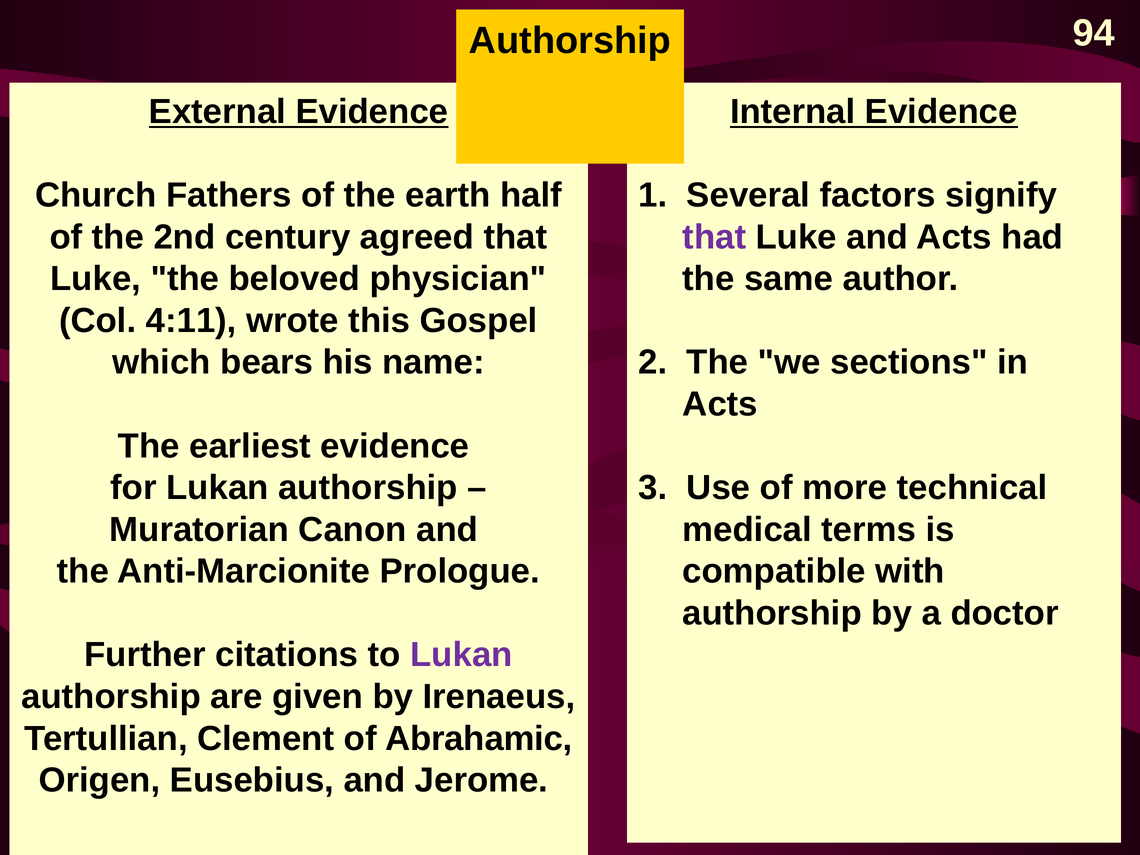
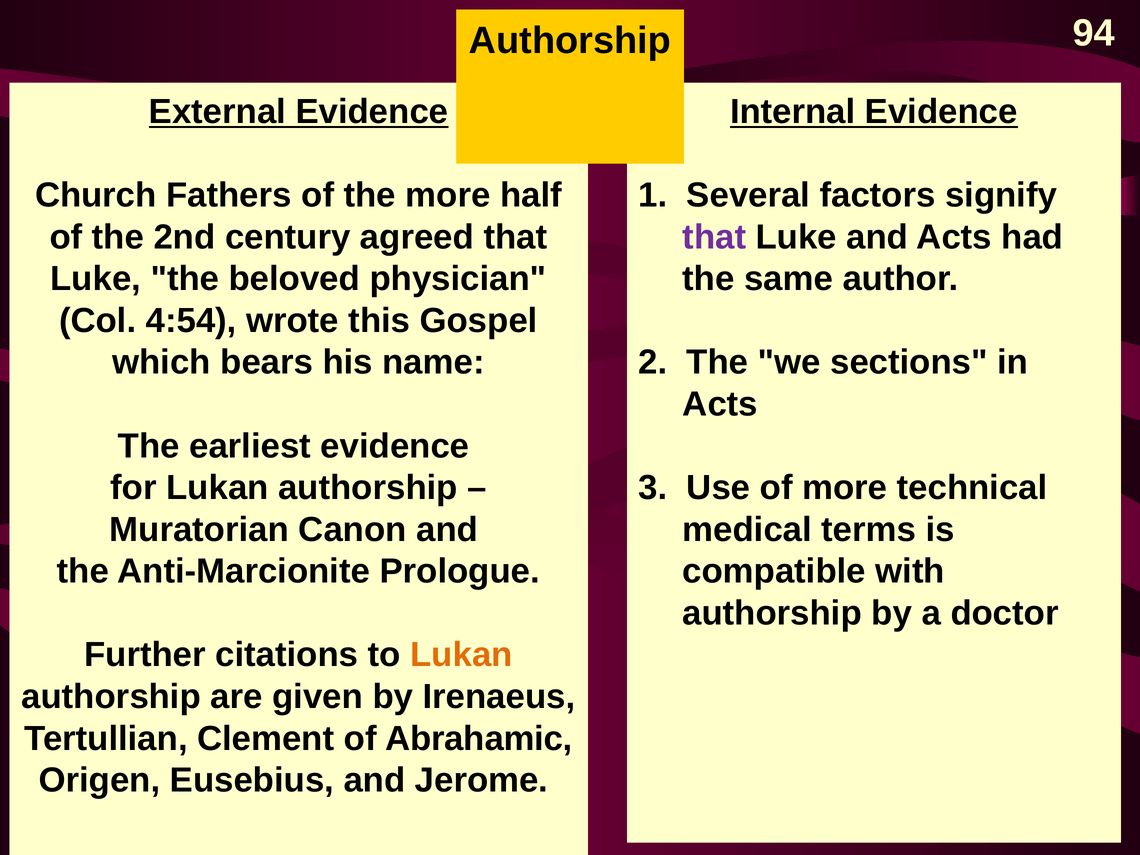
the earth: earth -> more (448, 195)
4:11: 4:11 -> 4:54 (191, 321)
Lukan colour: purple -> orange (461, 655)
